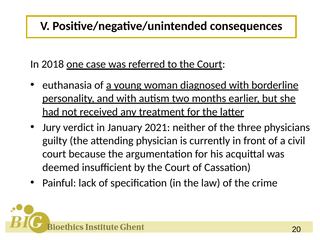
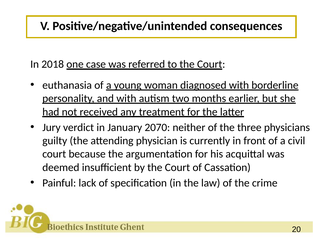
2021: 2021 -> 2070 (157, 127)
